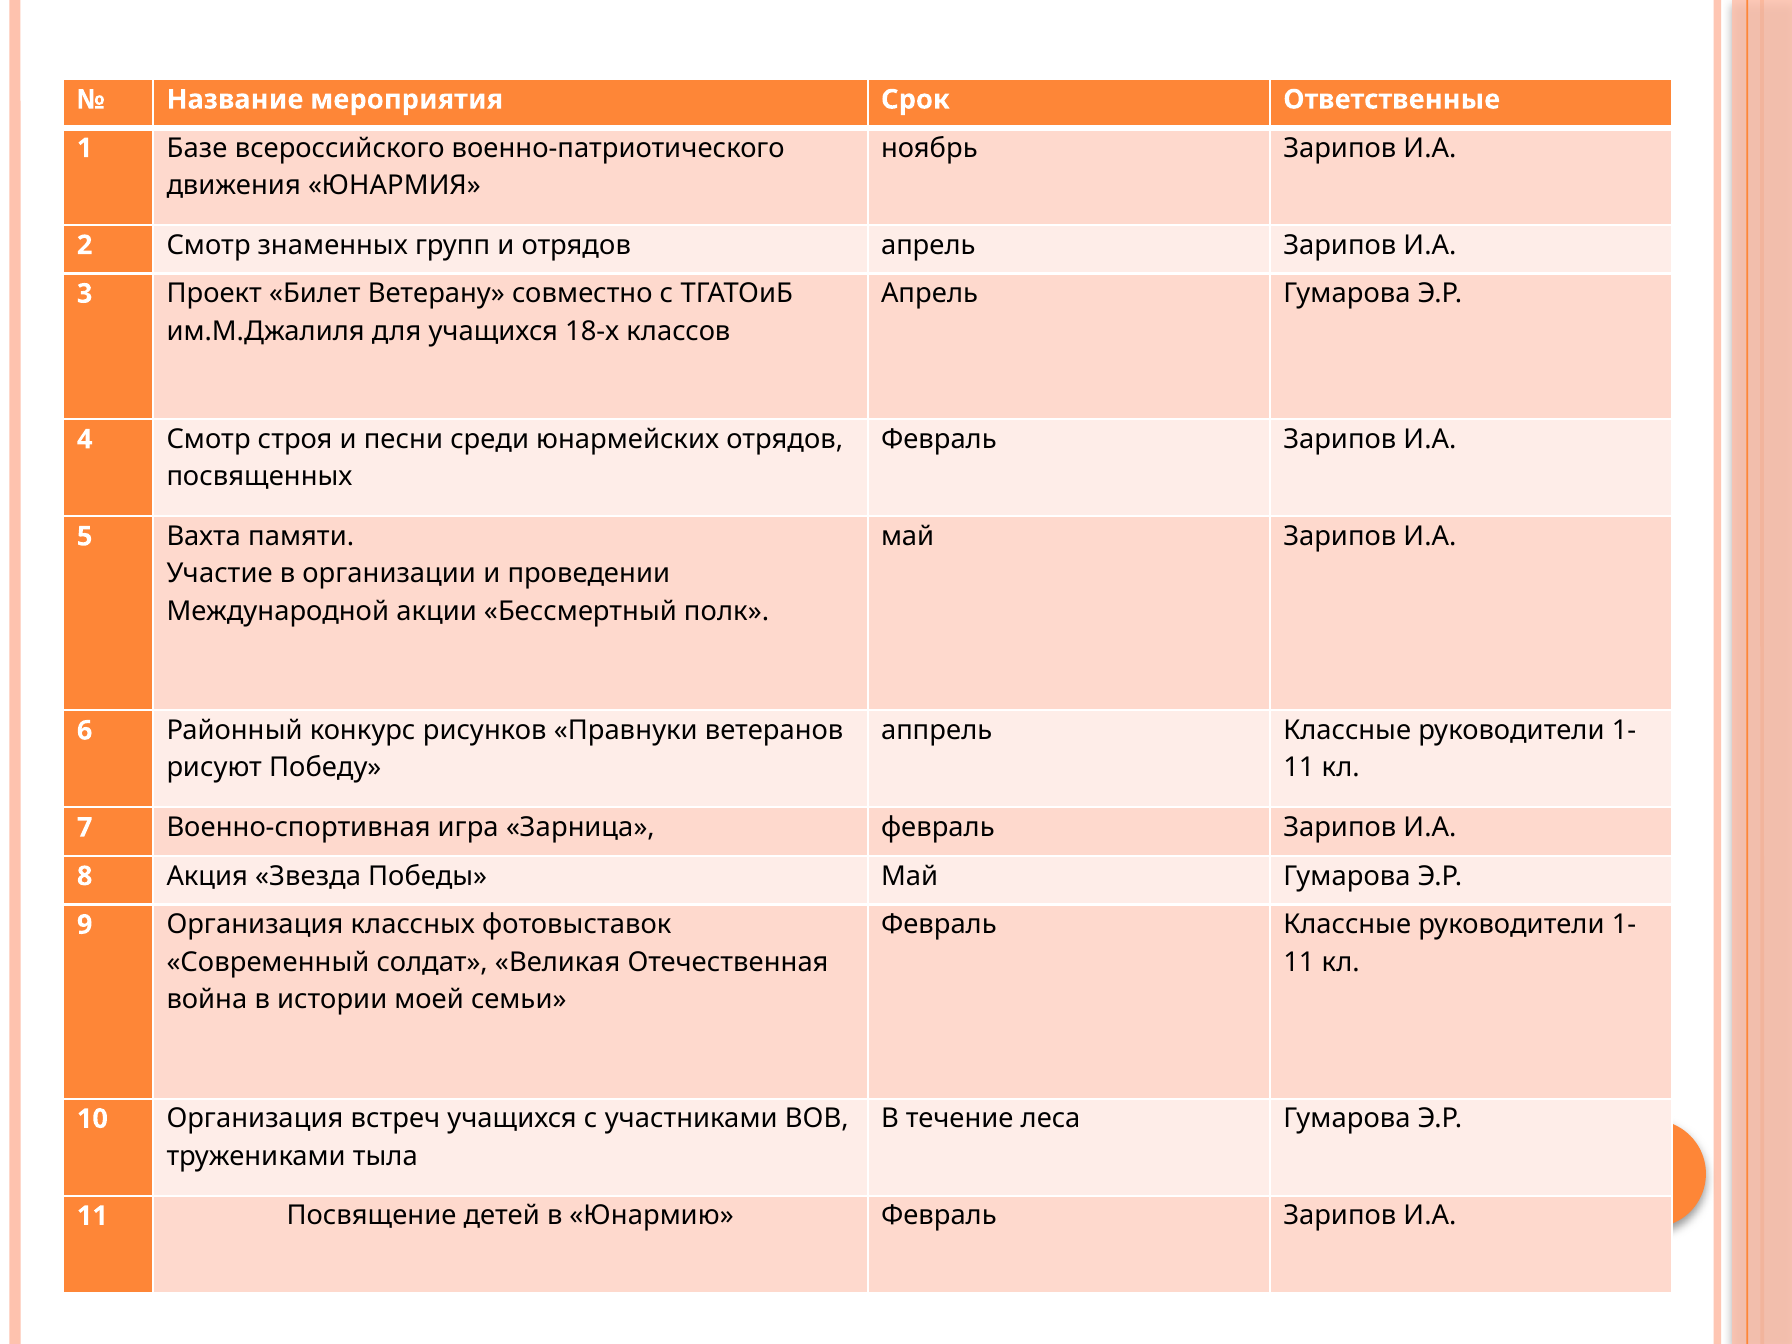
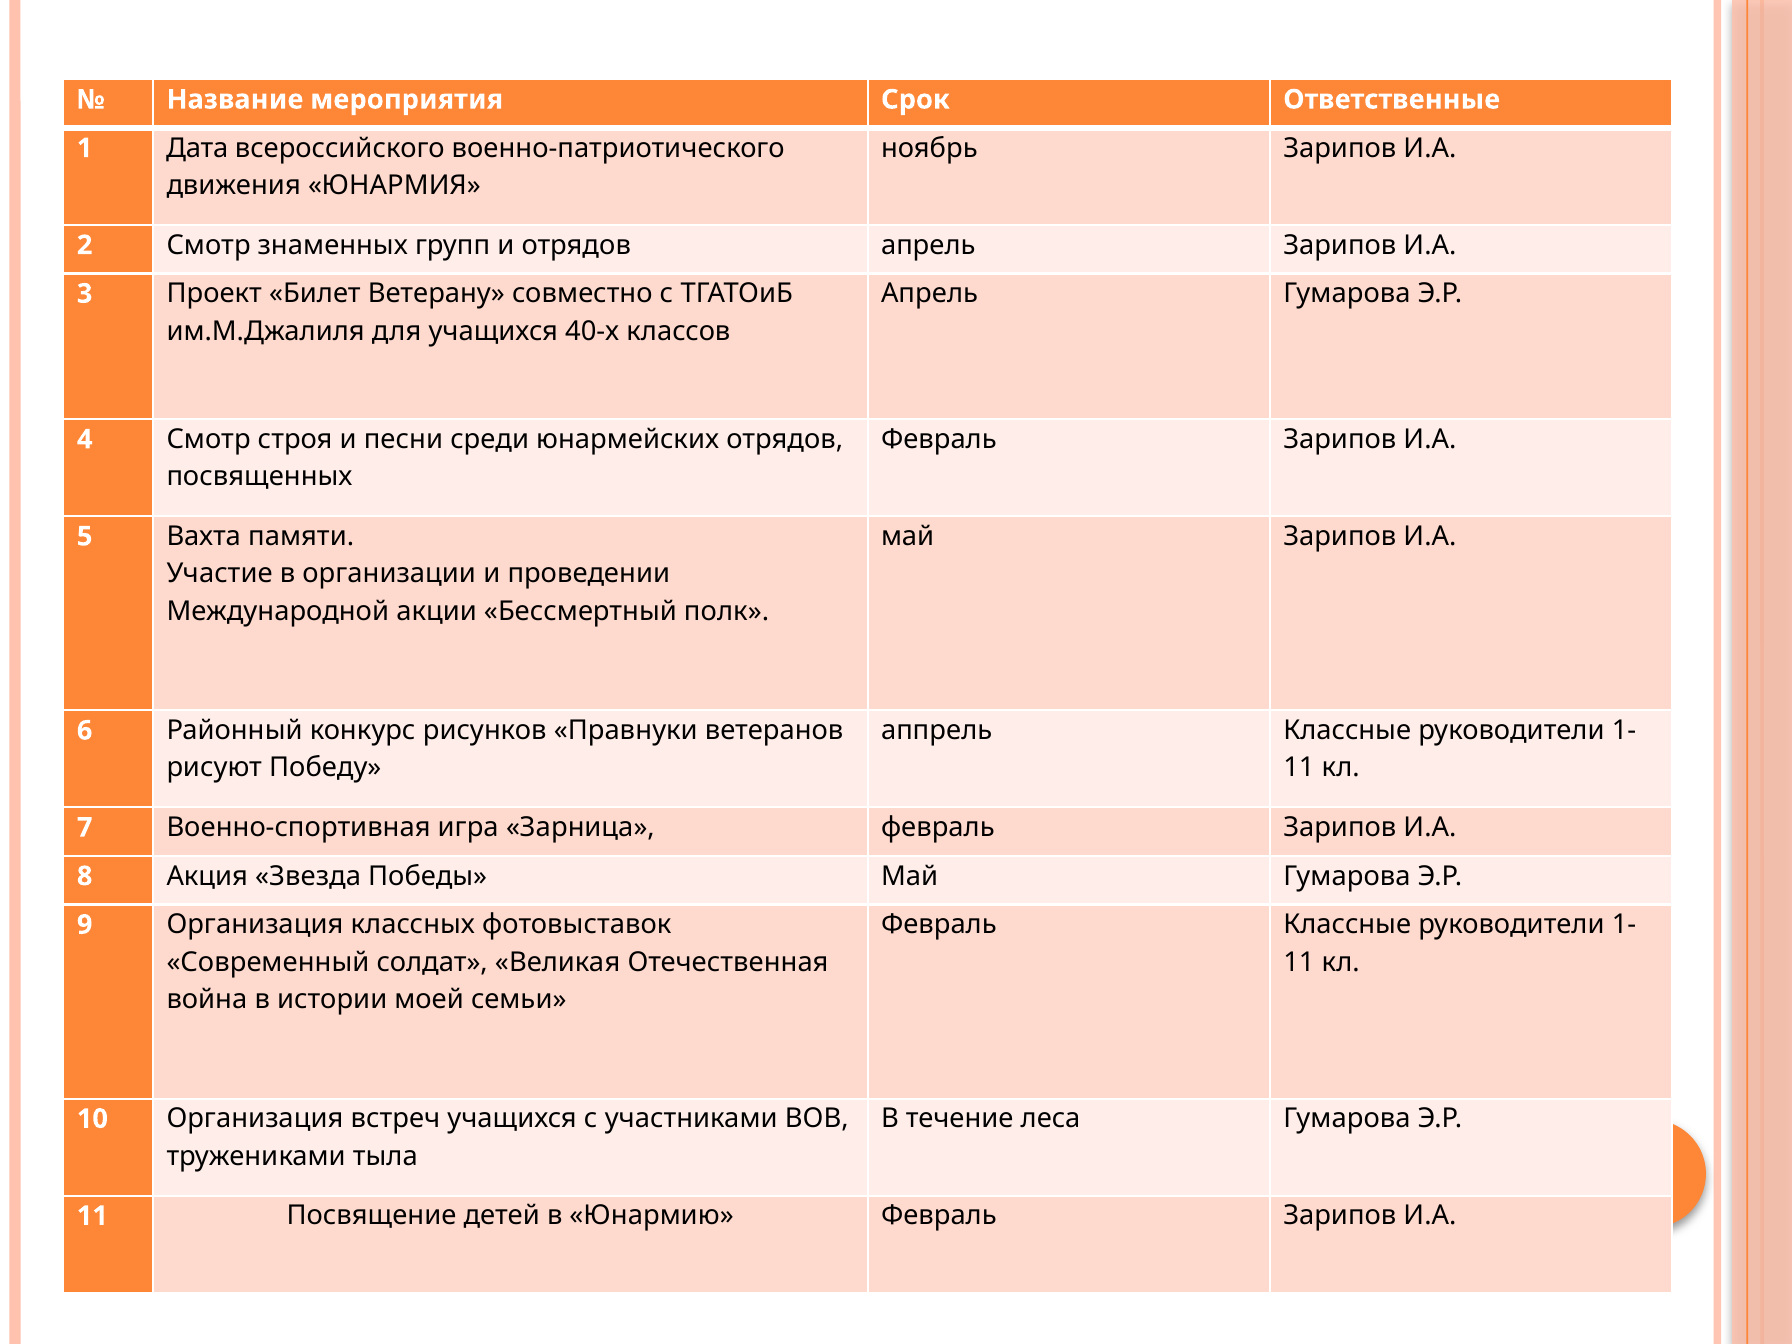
Базе: Базе -> Дата (197, 148)
18-х: 18-х -> 40-х (592, 331)
